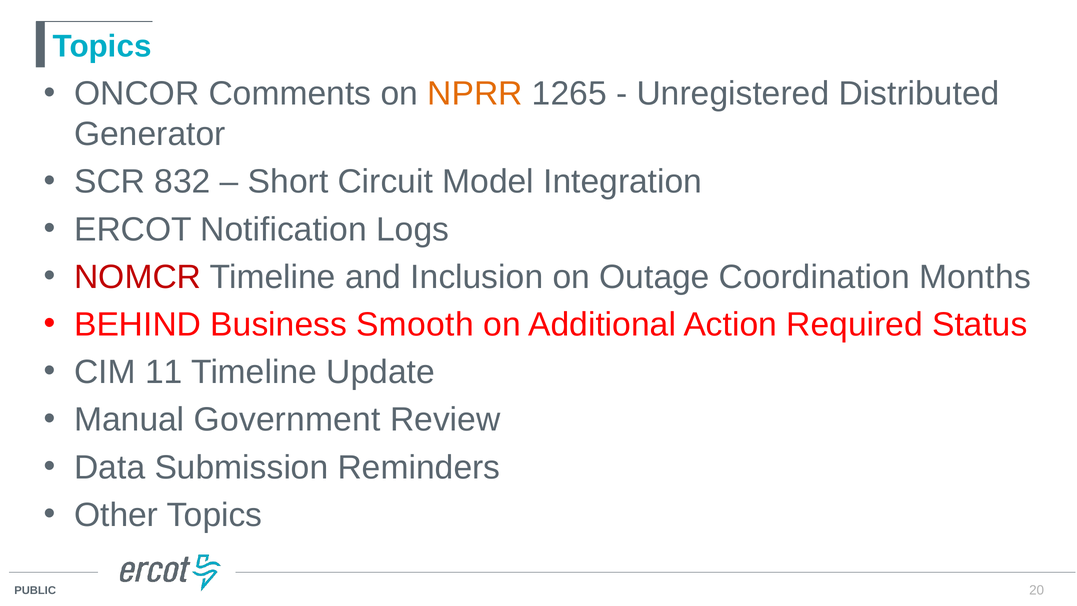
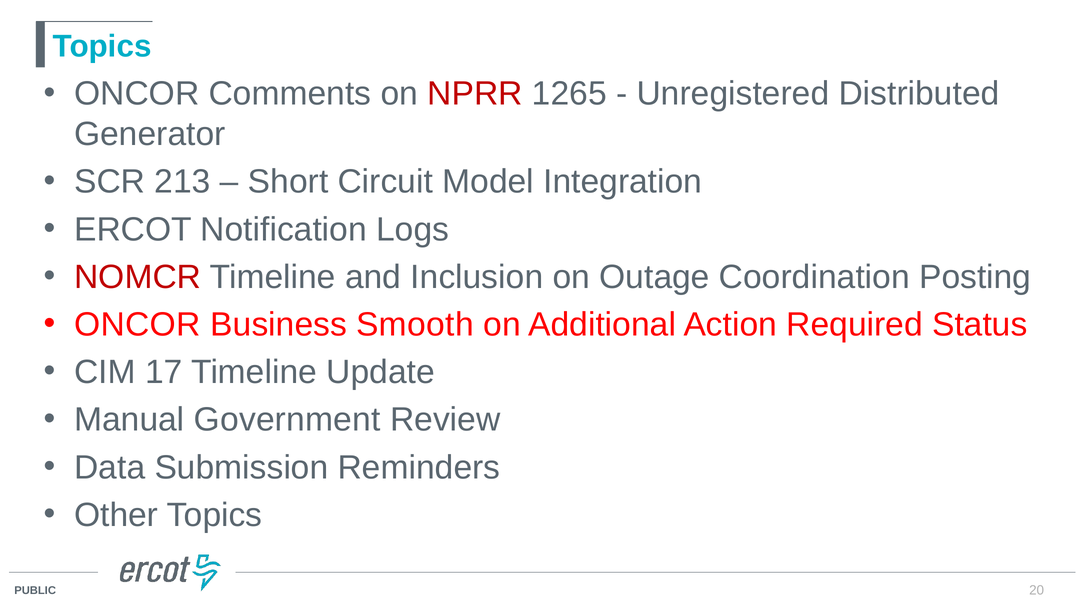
NPRR colour: orange -> red (475, 94)
832: 832 -> 213 (182, 182)
Months: Months -> Posting (975, 277)
BEHIND: BEHIND -> ONCOR (137, 325)
11: 11 -> 17 (164, 372)
